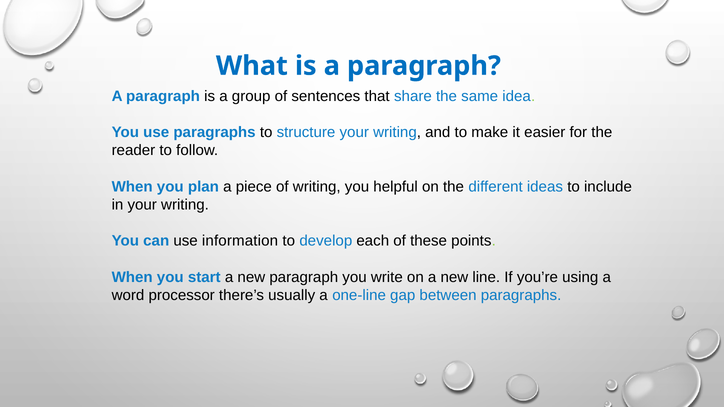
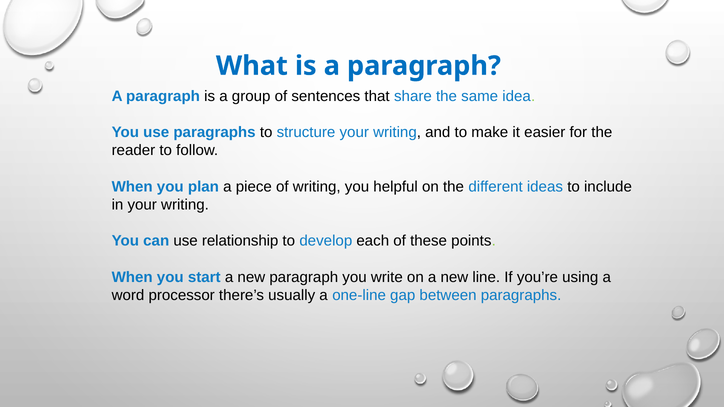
information: information -> relationship (240, 241)
